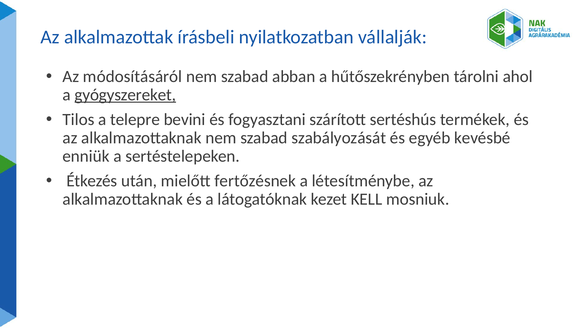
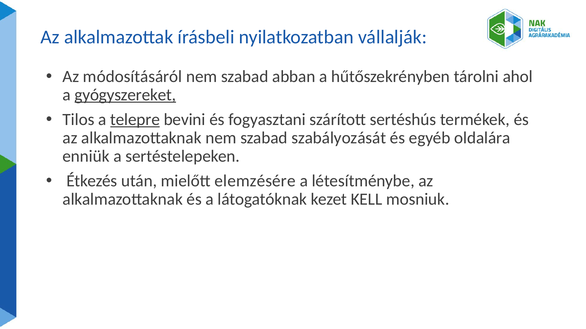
telepre underline: none -> present (135, 120)
kevésbé: kevésbé -> oldalára (482, 138)
fertőzésnek: fertőzésnek -> elemzésére (255, 181)
